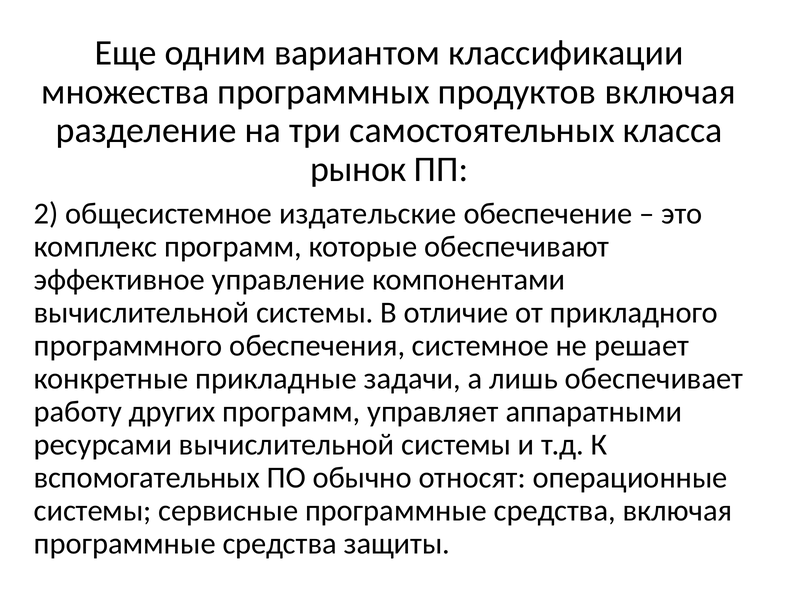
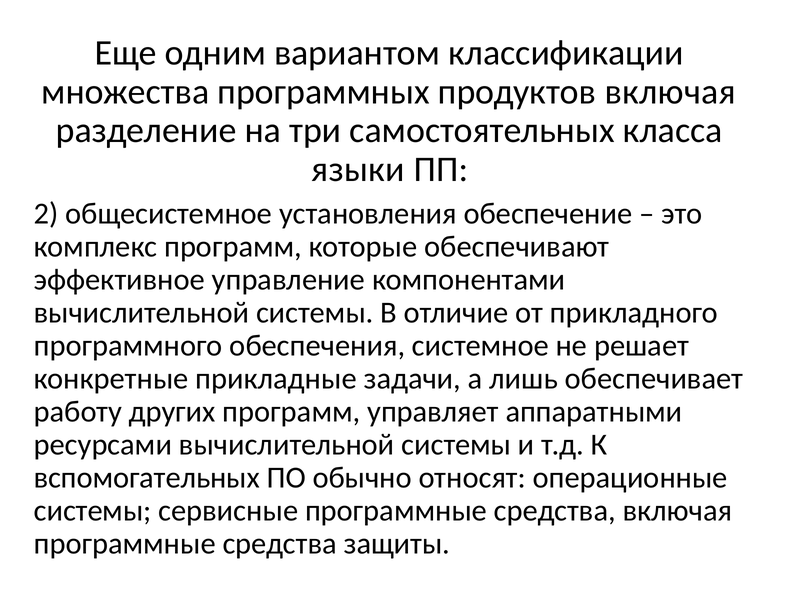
рынок: рынок -> языки (358, 169)
издательские: издательские -> установления (368, 214)
